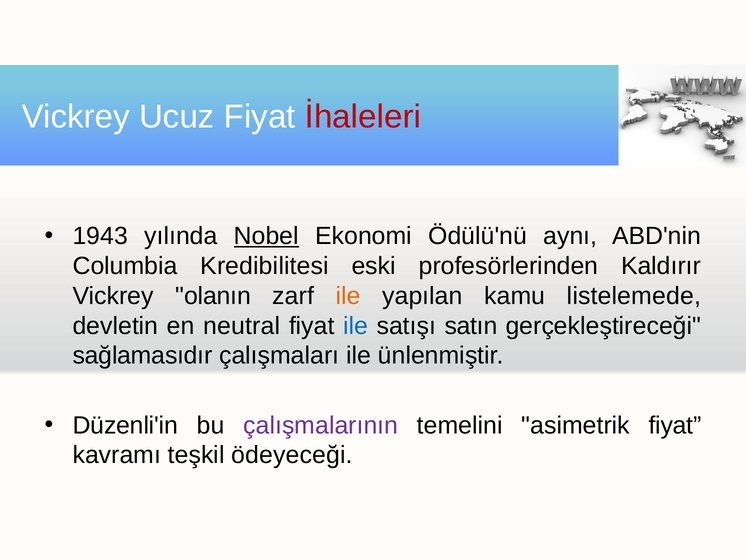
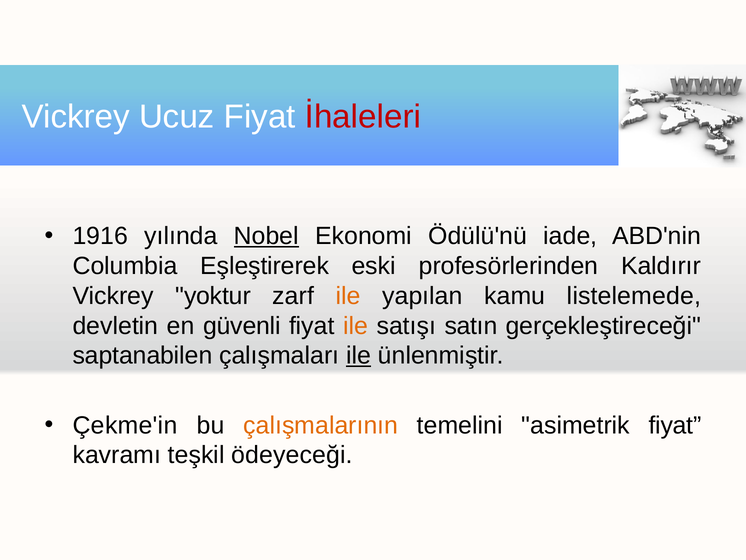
1943: 1943 -> 1916 (100, 236)
aynı: aynı -> iade (570, 236)
Kredibilitesi: Kredibilitesi -> Eşleştirerek (265, 266)
olanın: olanın -> yoktur (213, 296)
neutral: neutral -> güvenli (242, 325)
ile colour: blue -> orange (356, 325)
sağlamasıdır: sağlamasıdır -> saptanabilen (142, 355)
ile underline: none -> present (359, 355)
Düzenli'in: Düzenli'in -> Çekme'in (125, 425)
çalışmalarının colour: purple -> orange (321, 425)
